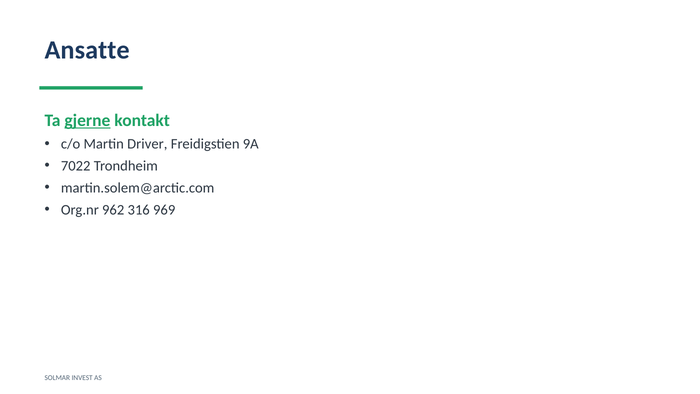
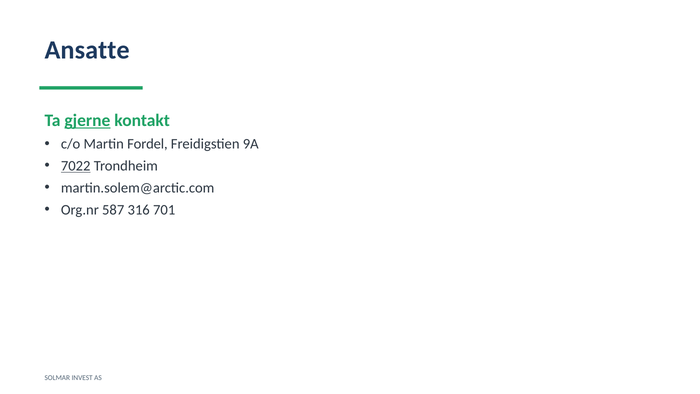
Driver: Driver -> Fordel (147, 144)
7022 underline: none -> present (76, 166)
962: 962 -> 587 (113, 210)
969: 969 -> 701 (164, 210)
